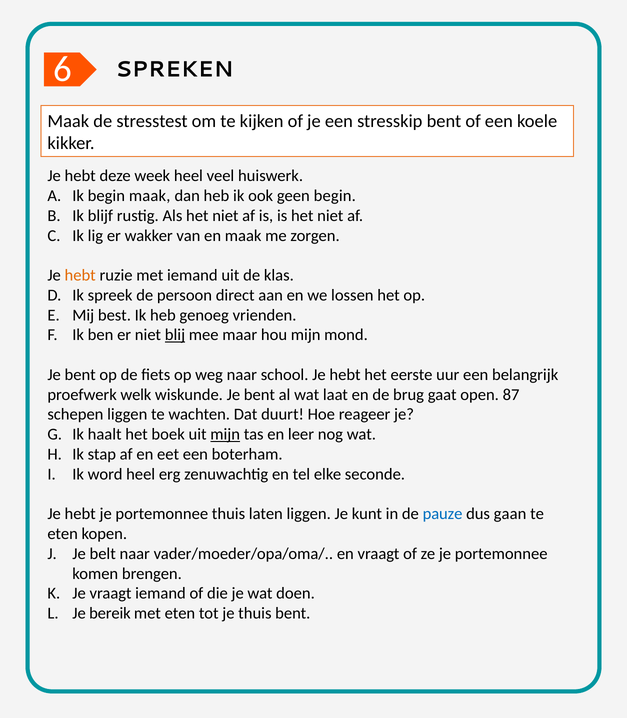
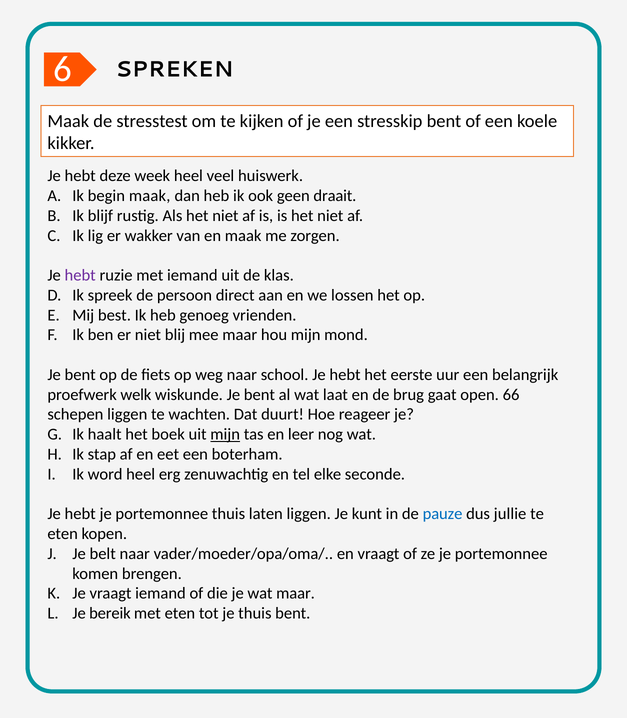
geen begin: begin -> draait (335, 196)
hebt colour: orange -> purple (80, 276)
blij underline: present -> none (175, 335)
87: 87 -> 66 (511, 395)
gaan: gaan -> jullie (510, 515)
wat doen: doen -> maar (296, 594)
